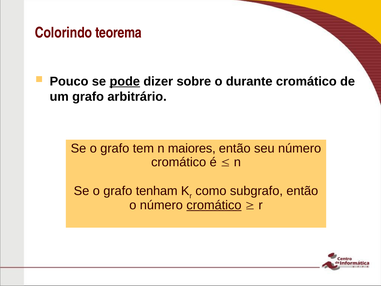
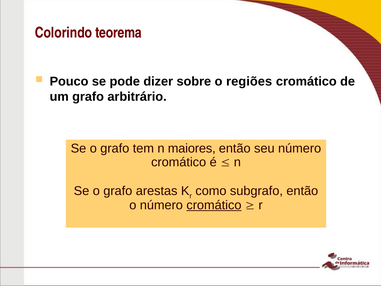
pode underline: present -> none (125, 81)
durante: durante -> regiões (249, 81)
tenham: tenham -> arestas (157, 191)
